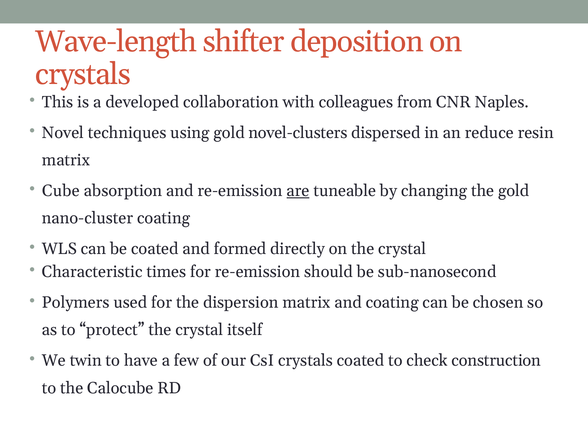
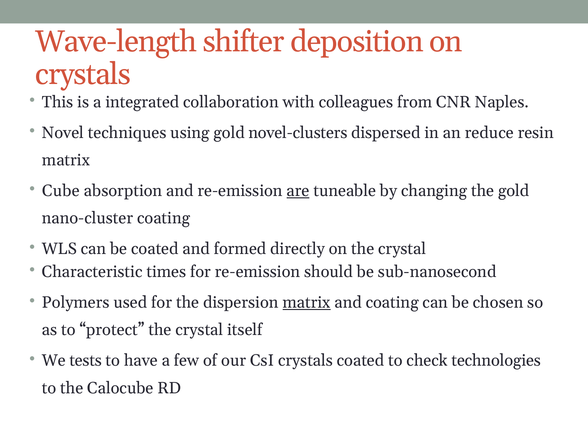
developed: developed -> integrated (142, 102)
matrix underline: none -> present (307, 302)
twin: twin -> tests (86, 361)
construction: construction -> technologies (496, 361)
